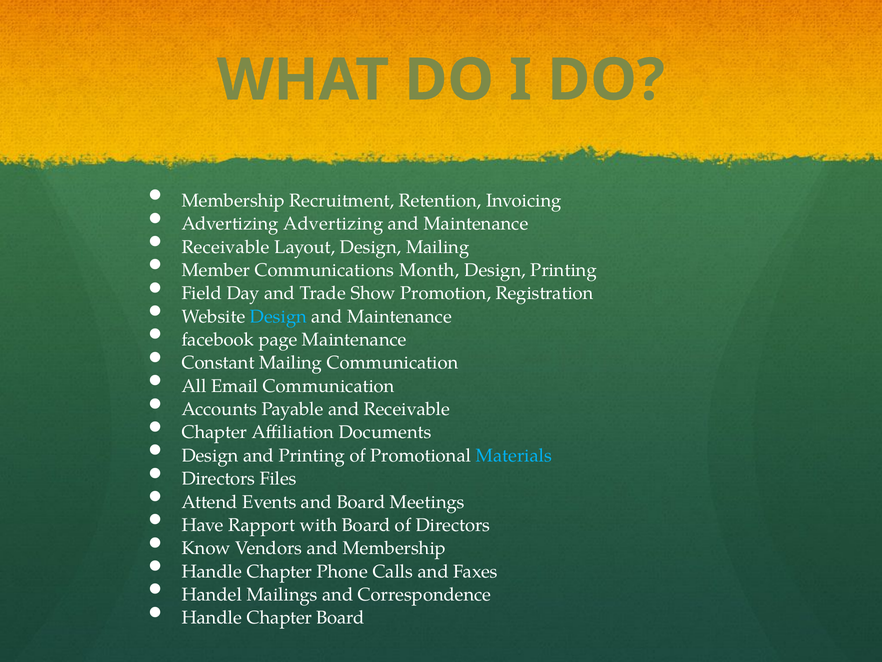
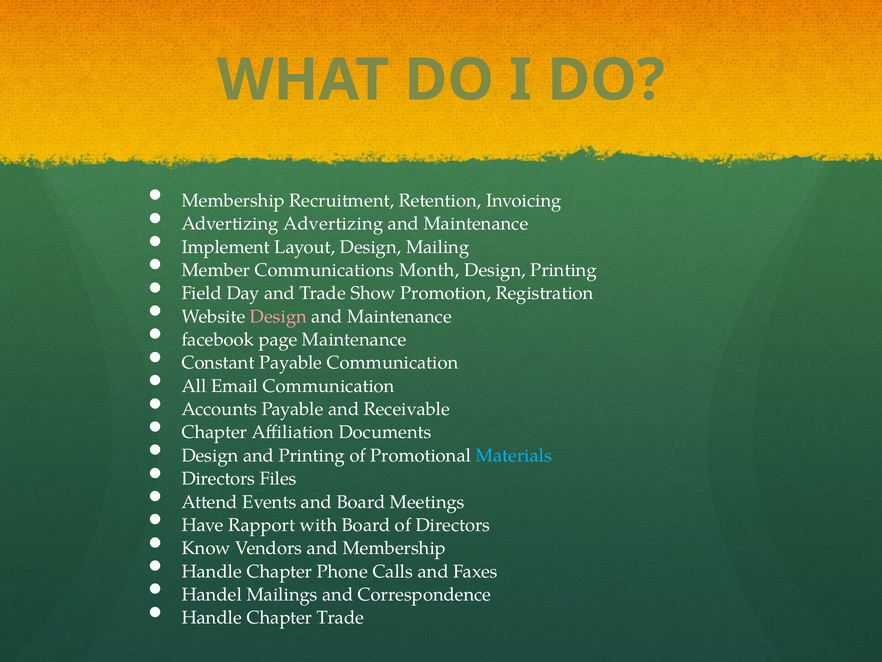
Receivable: Receivable -> Implement (226, 247)
Design colour: light blue -> pink (278, 316)
Constant Mailing: Mailing -> Payable (291, 363)
Chapter Board: Board -> Trade (340, 617)
